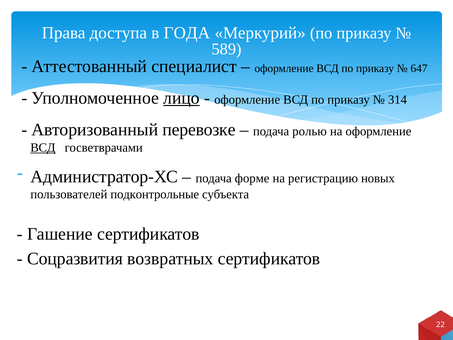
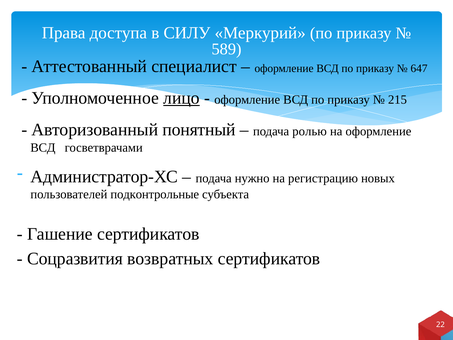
ГОДА: ГОДА -> СИЛУ (187, 33)
314: 314 -> 215 (397, 100)
перевозке: перевозке -> понятный (199, 130)
ВСД underline: present -> none (43, 147)
форме: форме -> нужно (252, 178)
